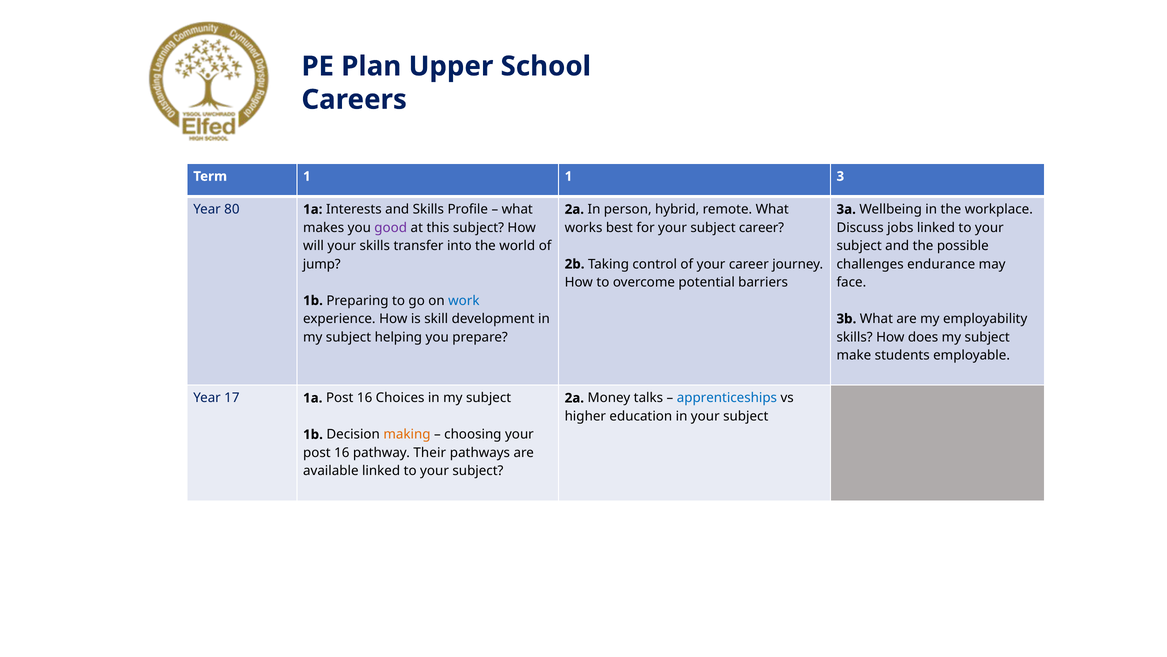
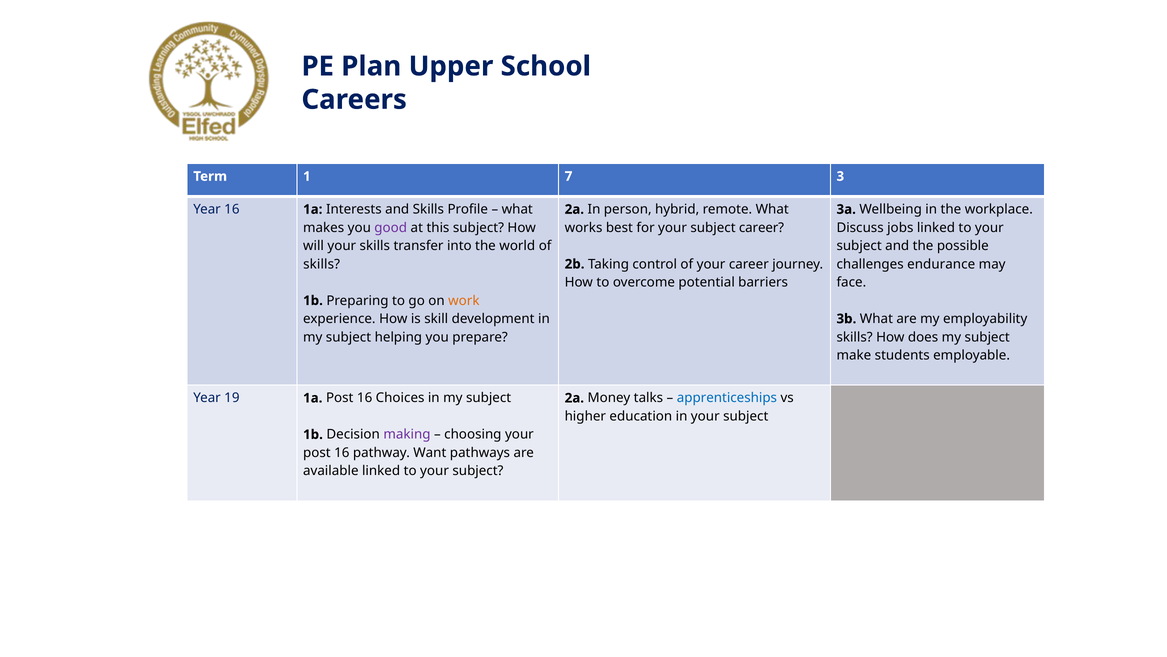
1 1: 1 -> 7 (569, 176)
Year 80: 80 -> 16 (232, 209)
jump: jump -> skills (322, 264)
work colour: blue -> orange (464, 300)
17: 17 -> 19 (232, 398)
making colour: orange -> purple (407, 434)
Their: Their -> Want (430, 452)
